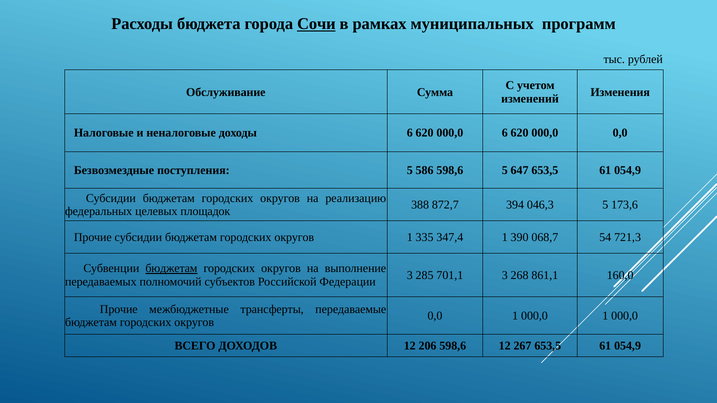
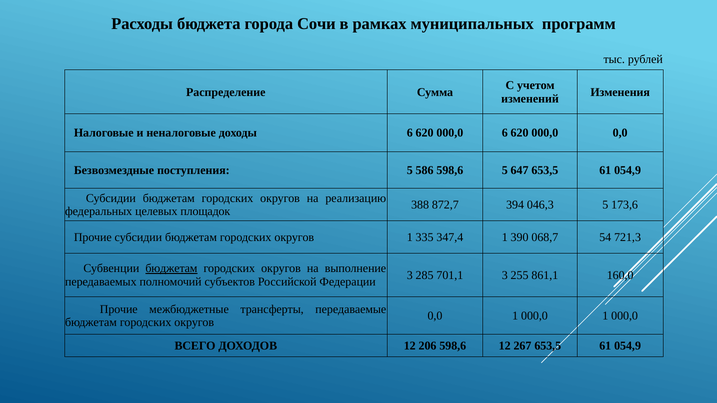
Сочи underline: present -> none (316, 24)
Обслуживание: Обслуживание -> Распределение (226, 92)
268: 268 -> 255 (520, 275)
